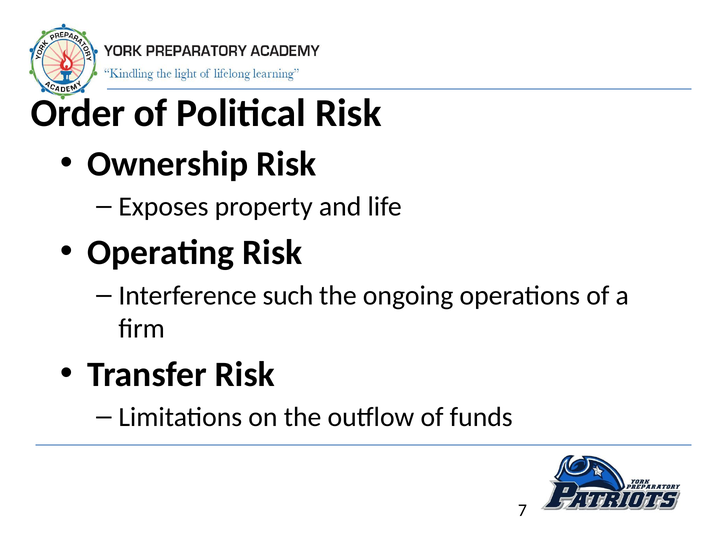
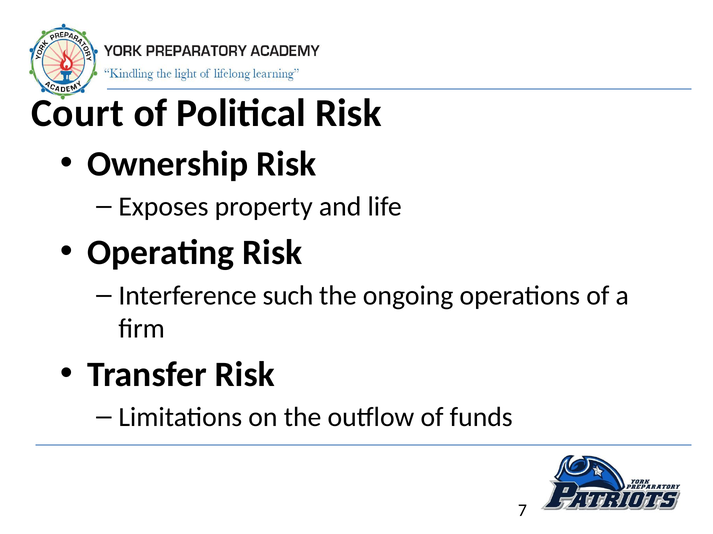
Order: Order -> Court (78, 113)
